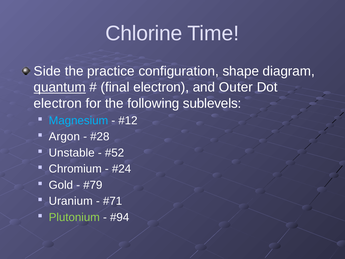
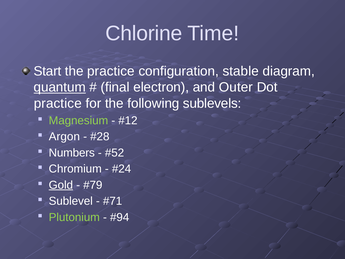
Side: Side -> Start (47, 71)
shape: shape -> stable (241, 71)
electron: electron -> practice (58, 103)
Magnesium colour: light blue -> light green (78, 120)
Unstable: Unstable -> Numbers (72, 153)
Gold underline: none -> present (61, 185)
Uranium: Uranium -> Sublevel (71, 201)
